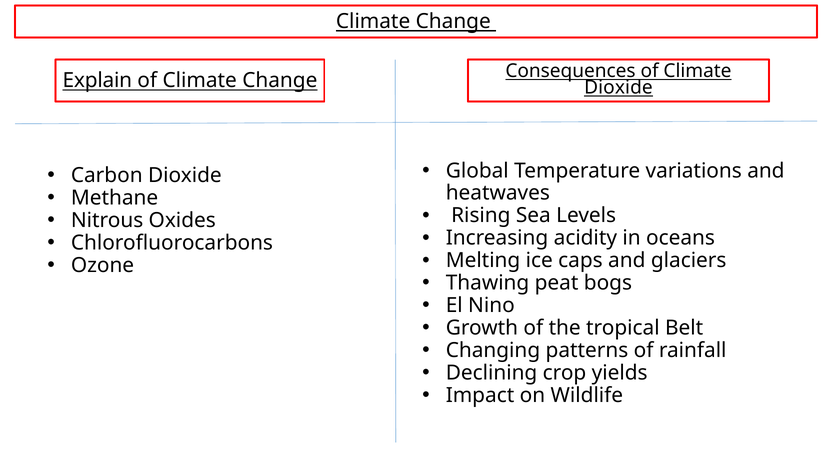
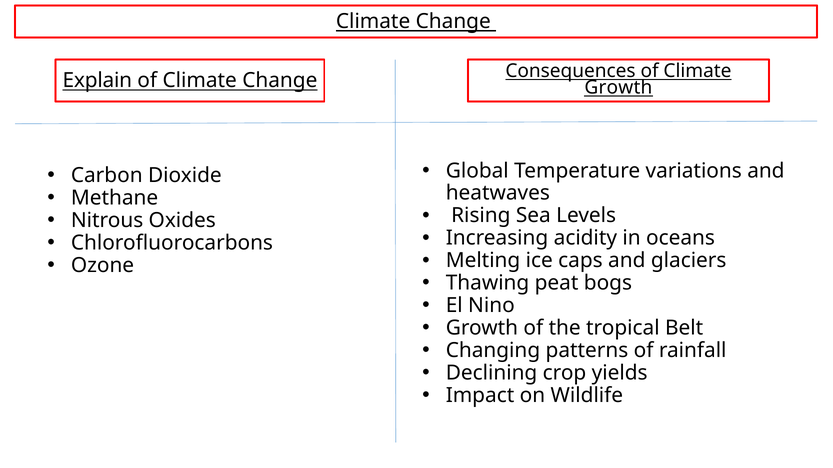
Dioxide: Dioxide -> Growth (618, 88)
